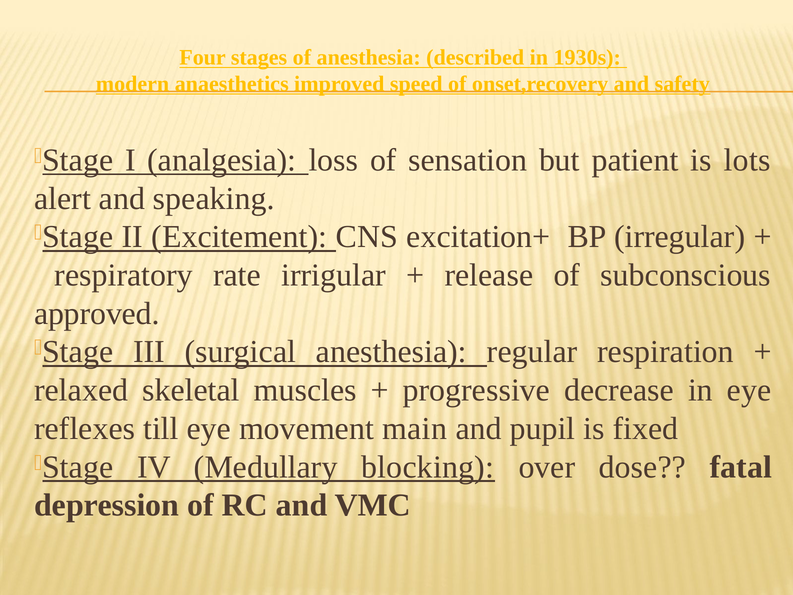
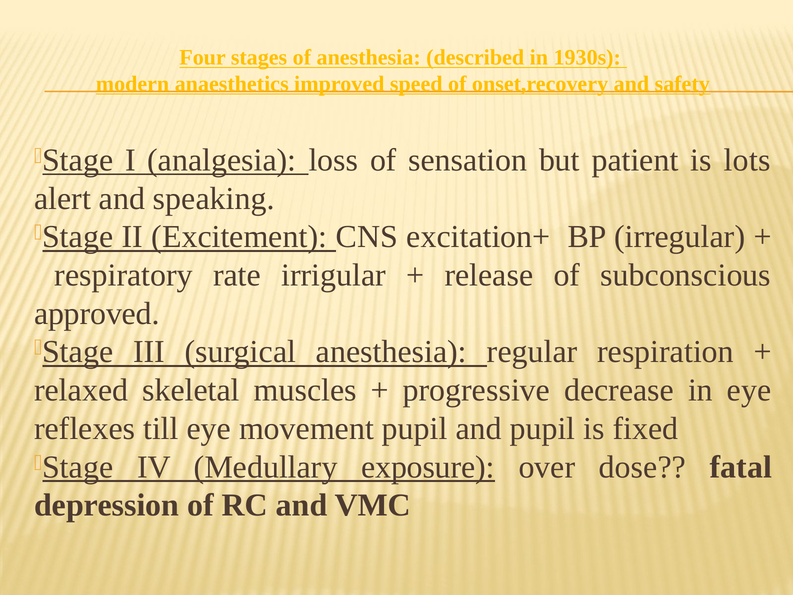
movement main: main -> pupil (415, 428)
blocking: blocking -> exposure (428, 467)
